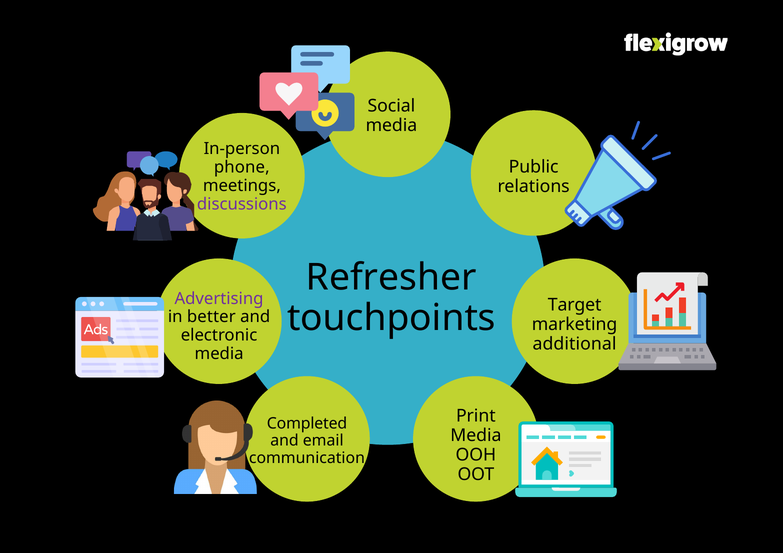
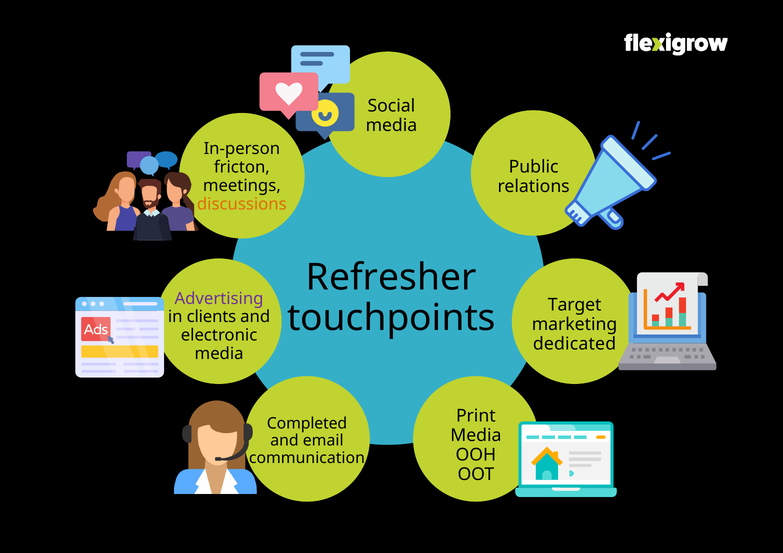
phone: phone -> fricton (242, 167)
discussions colour: purple -> orange (242, 204)
better: better -> clients (211, 317)
additional: additional -> dedicated (574, 344)
